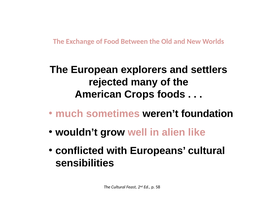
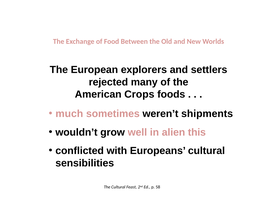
foundation: foundation -> shipments (207, 114)
like: like -> this (197, 132)
